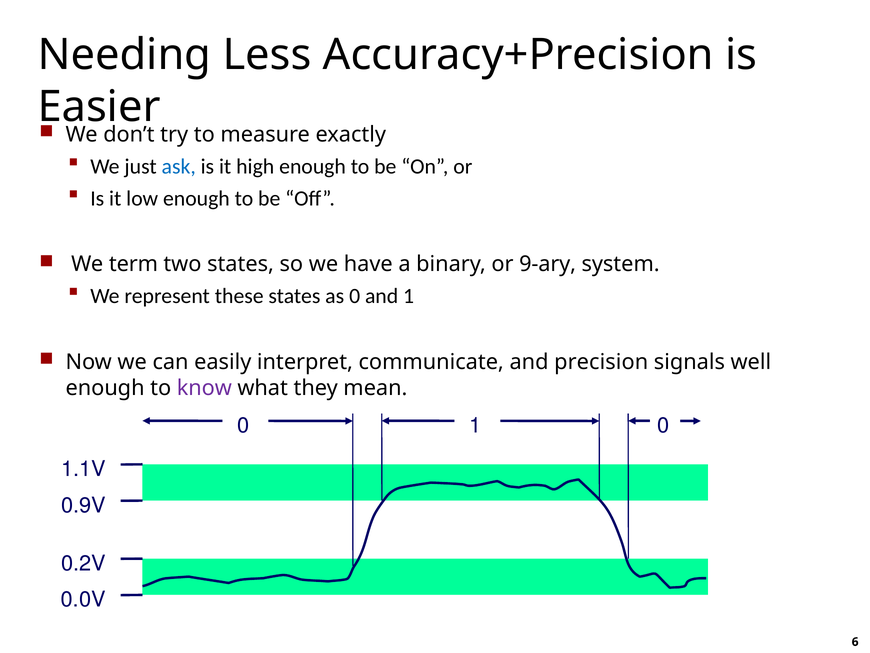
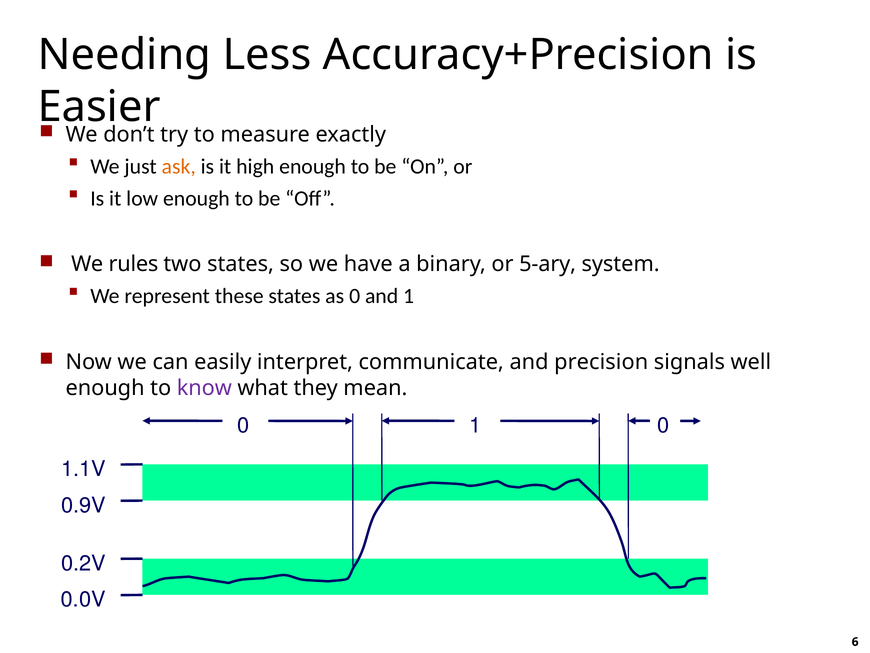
ask colour: blue -> orange (179, 166)
term: term -> rules (133, 264)
9-ary: 9-ary -> 5-ary (548, 264)
